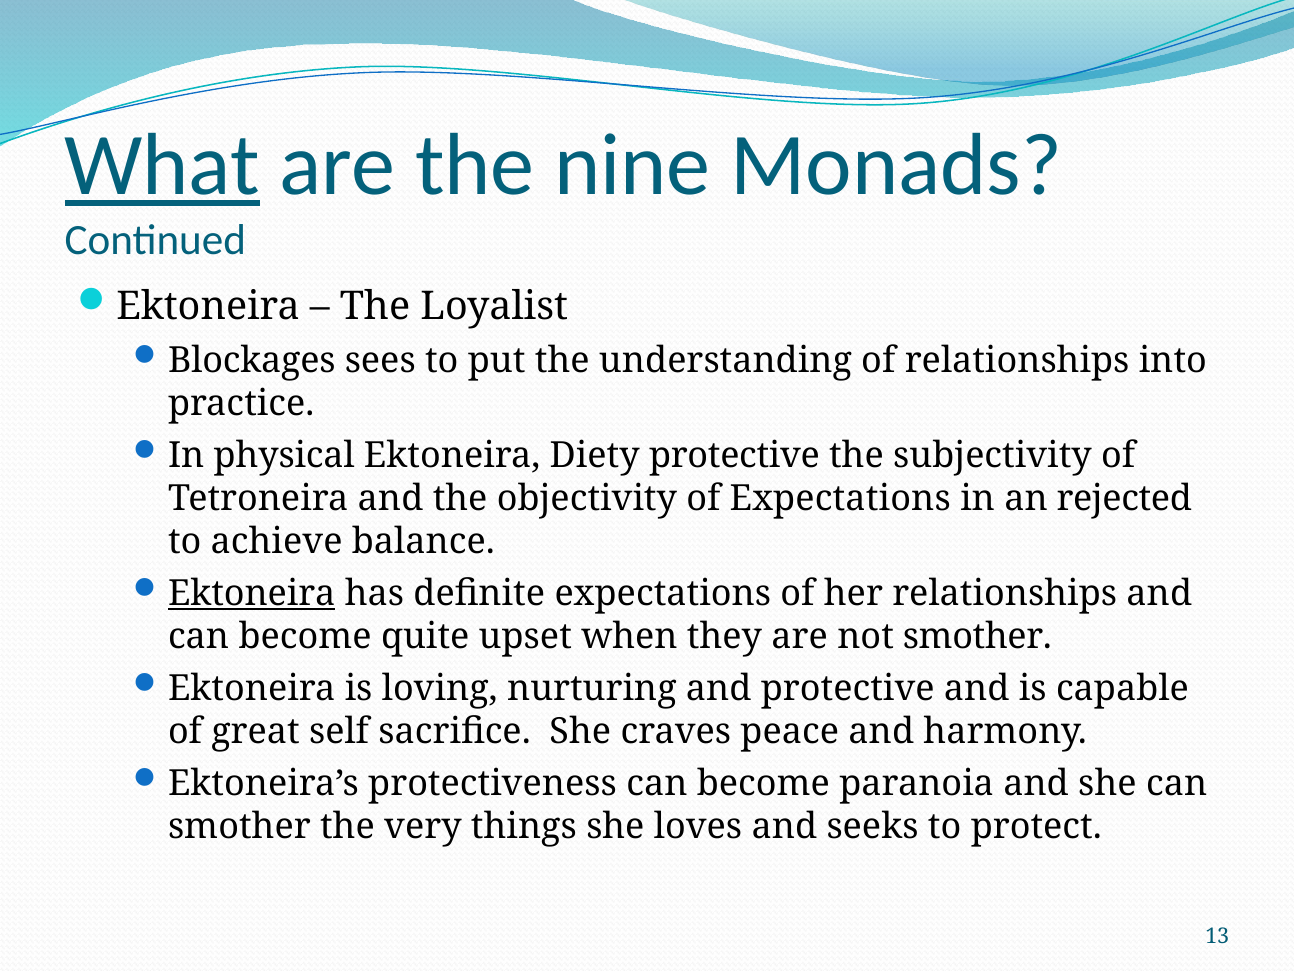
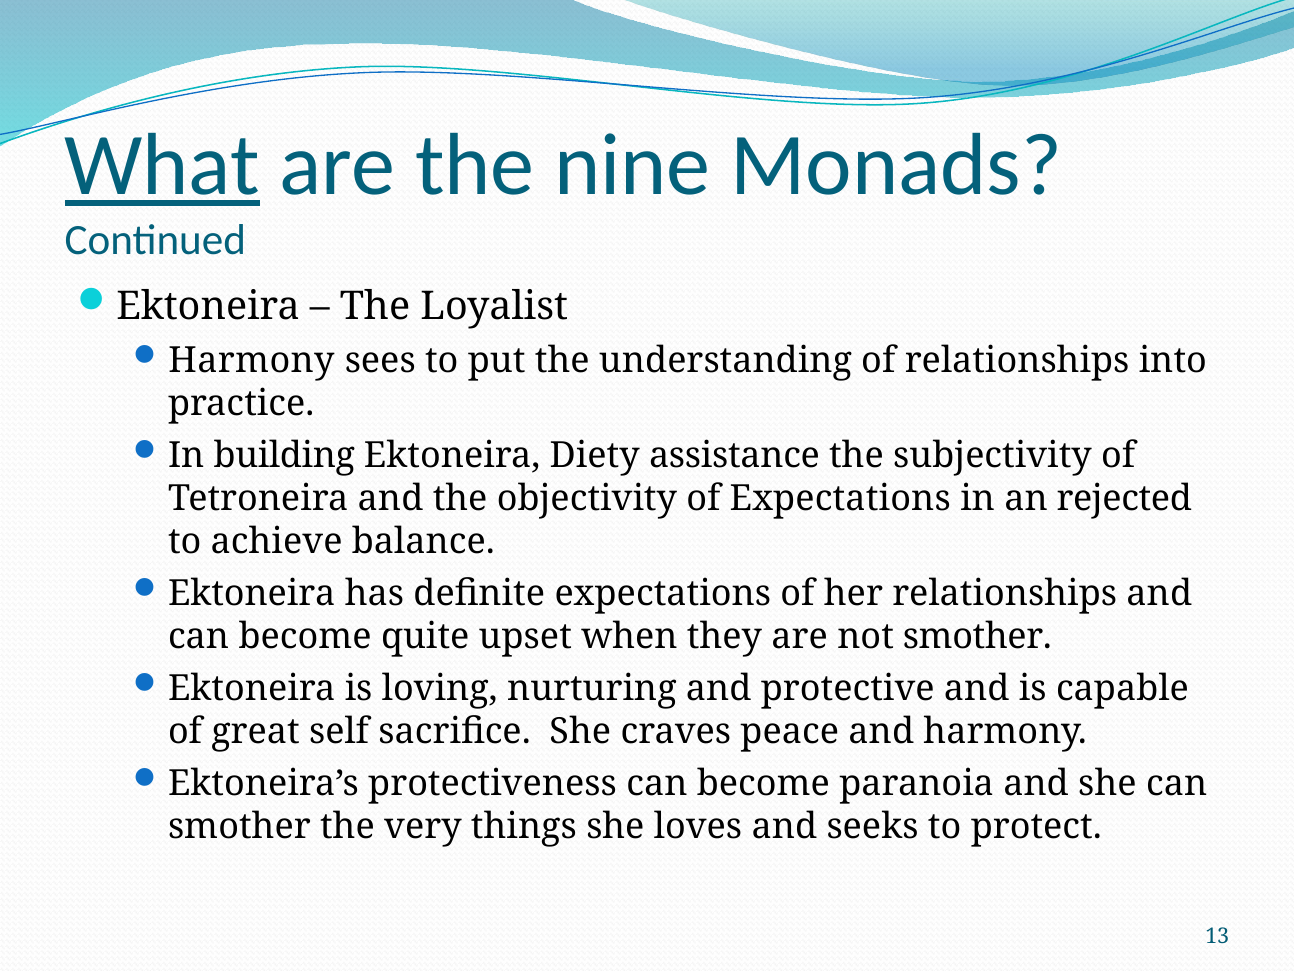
Blockages: Blockages -> Harmony (251, 360)
physical: physical -> building (284, 455)
Diety protective: protective -> assistance (734, 455)
Ektoneira underline: present -> none (252, 593)
